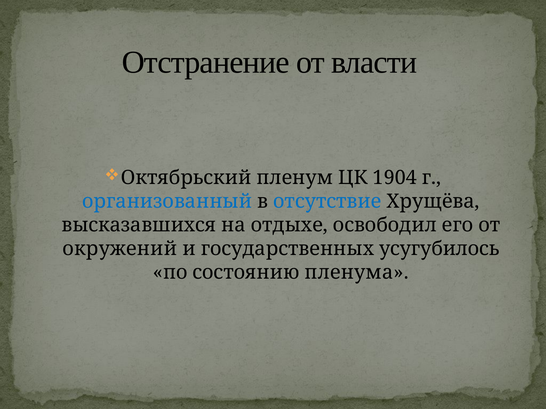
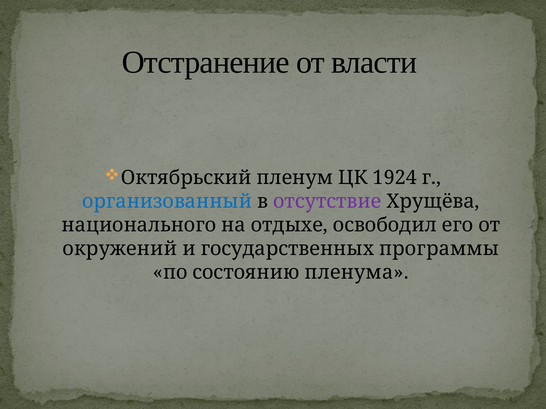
1904: 1904 -> 1924 (395, 178)
отсутствие colour: blue -> purple (327, 202)
высказавшихся: высказавшихся -> национального (139, 225)
усугубилось: усугубилось -> программы (439, 249)
